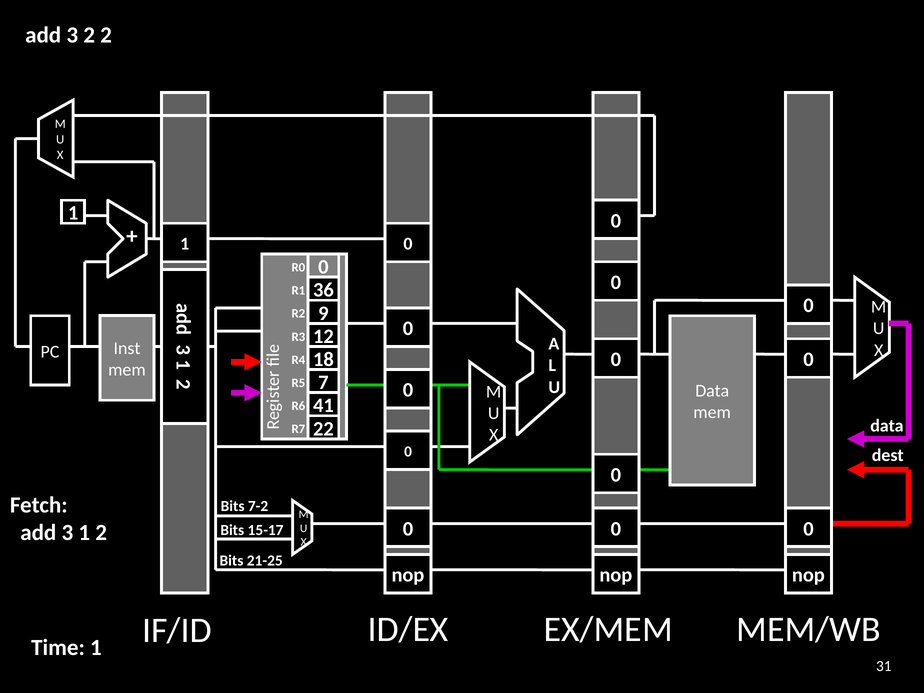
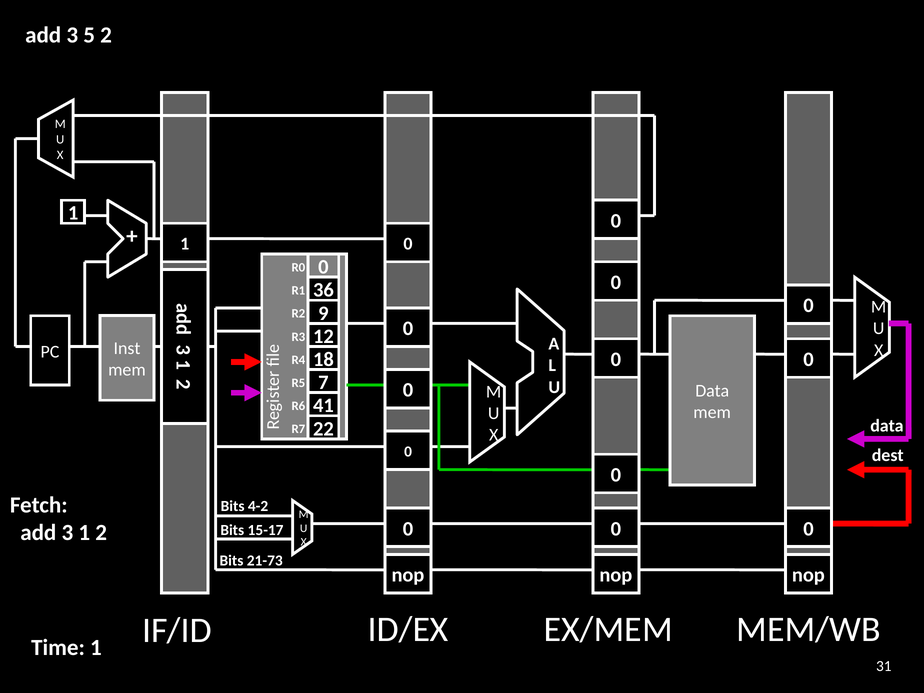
3 2: 2 -> 5 (89, 35)
7-2: 7-2 -> 4-2 (258, 506)
21-25: 21-25 -> 21-73 (265, 561)
